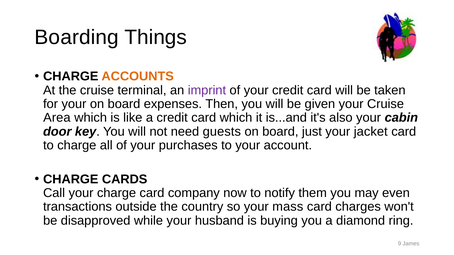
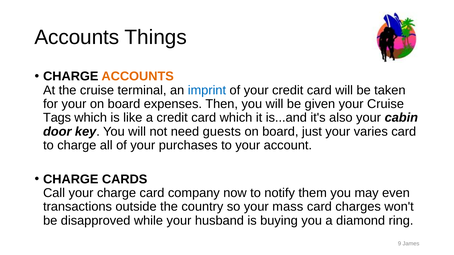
Boarding: Boarding -> Accounts (77, 37)
imprint colour: purple -> blue (207, 90)
Area: Area -> Tags (57, 118)
jacket: jacket -> varies (371, 132)
